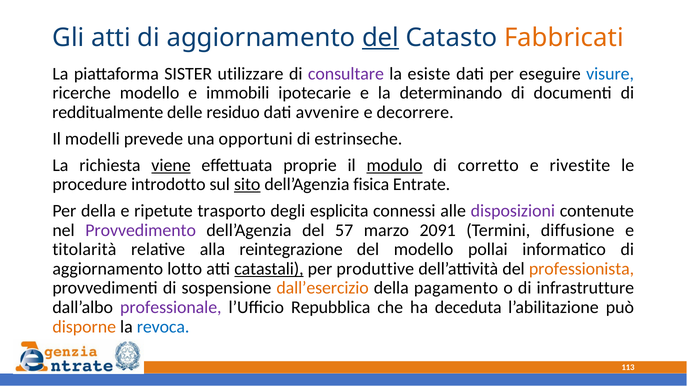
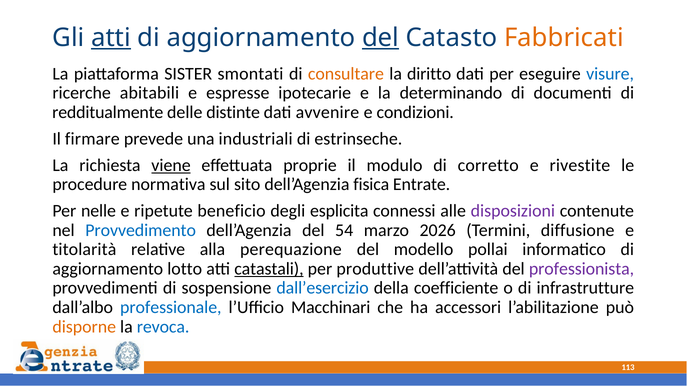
atti underline: none -> present (111, 38)
utilizzare: utilizzare -> smontati (250, 74)
consultare colour: purple -> orange (346, 74)
esiste: esiste -> diritto (429, 74)
ricerche modello: modello -> abitabili (150, 93)
immobili: immobili -> espresse (238, 93)
residuo: residuo -> distinte (233, 112)
decorrere: decorrere -> condizioni (415, 112)
modelli: modelli -> firmare (92, 139)
opportuni: opportuni -> industriali (256, 139)
modulo underline: present -> none (395, 165)
introdotto: introdotto -> normativa (168, 185)
sito underline: present -> none (247, 185)
Per della: della -> nelle (98, 211)
trasporto: trasporto -> beneficio (232, 211)
Provvedimento colour: purple -> blue (141, 230)
57: 57 -> 54 (344, 230)
2091: 2091 -> 2026 (438, 230)
reintegrazione: reintegrazione -> perequazione (291, 250)
professionista colour: orange -> purple (582, 269)
dall’esercizio colour: orange -> blue (323, 288)
pagamento: pagamento -> coefficiente (456, 288)
professionale colour: purple -> blue (171, 308)
Repubblica: Repubblica -> Macchinari (331, 308)
deceduta: deceduta -> accessori (468, 308)
